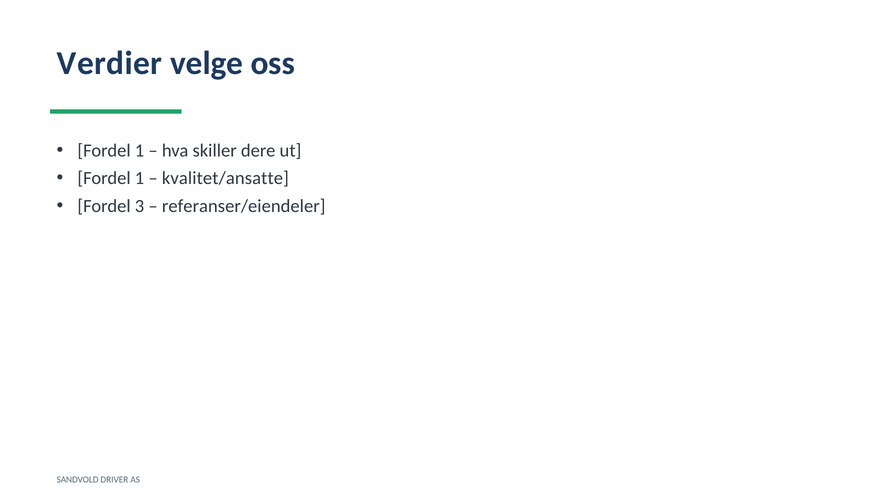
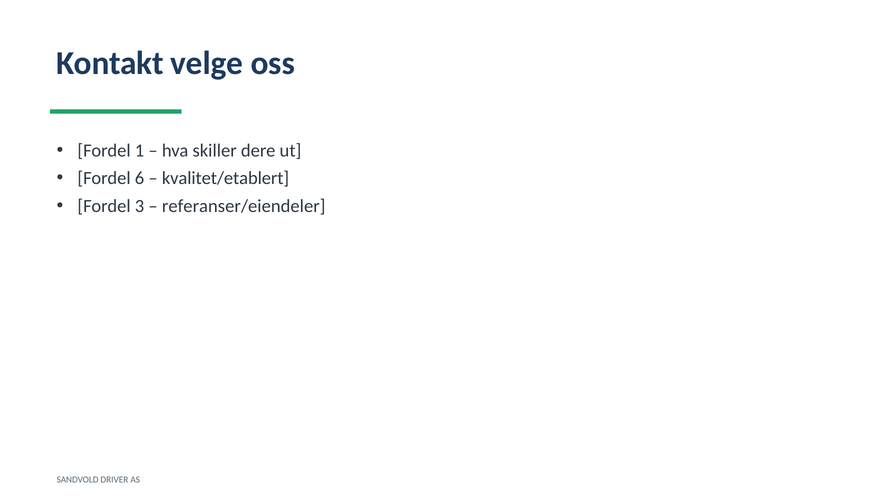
Verdier: Verdier -> Kontakt (110, 64)
1: 1 -> 6 (140, 179)
kvalitet/ansatte: kvalitet/ansatte -> kvalitet/etablert (225, 179)
